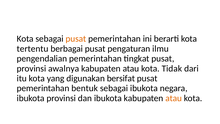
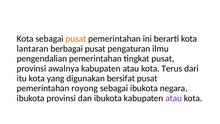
tertentu: tertentu -> lantaran (33, 49)
Tidak: Tidak -> Terus (172, 68)
bentuk: bentuk -> royong (85, 88)
atau colour: orange -> purple (174, 98)
